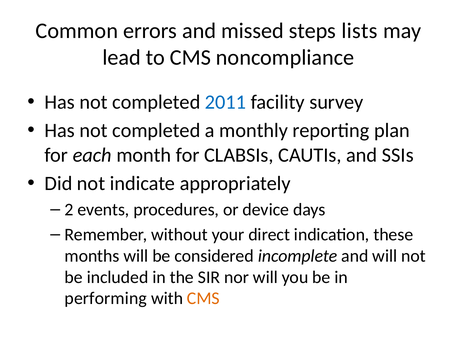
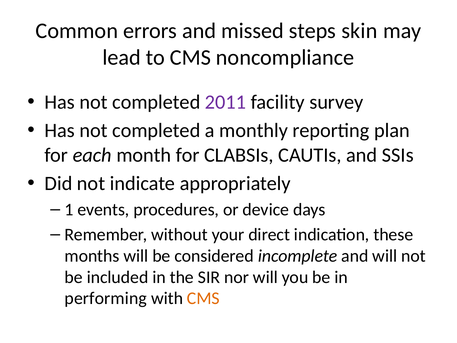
lists: lists -> skin (359, 31)
2011 colour: blue -> purple (226, 102)
2: 2 -> 1 (69, 210)
